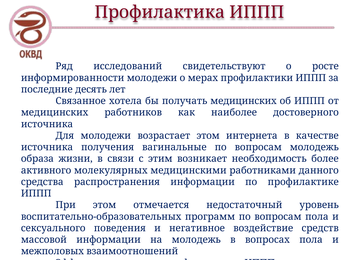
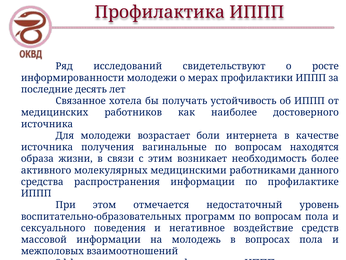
получать медицинских: медицинских -> устойчивость (243, 101)
возрастает этом: этом -> боли (208, 135)
вопросам молодежь: молодежь -> находятся (314, 147)
